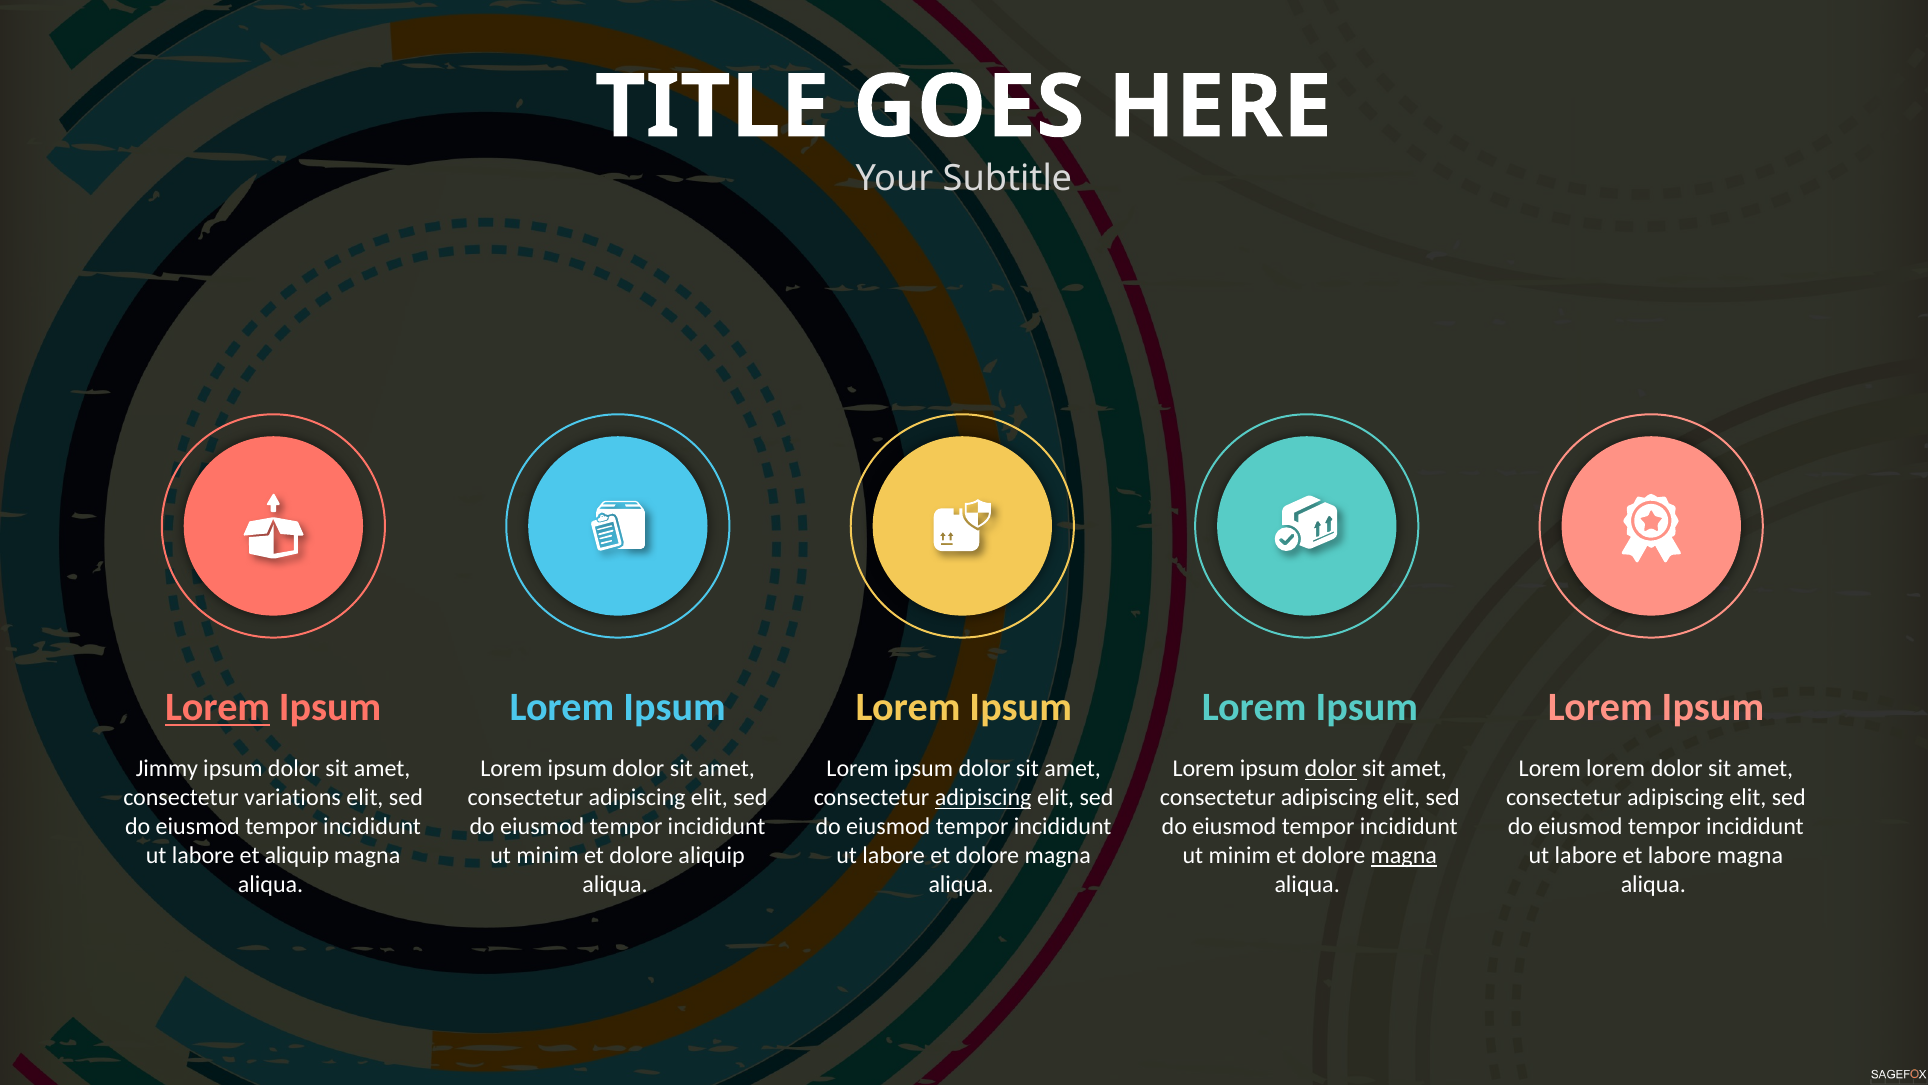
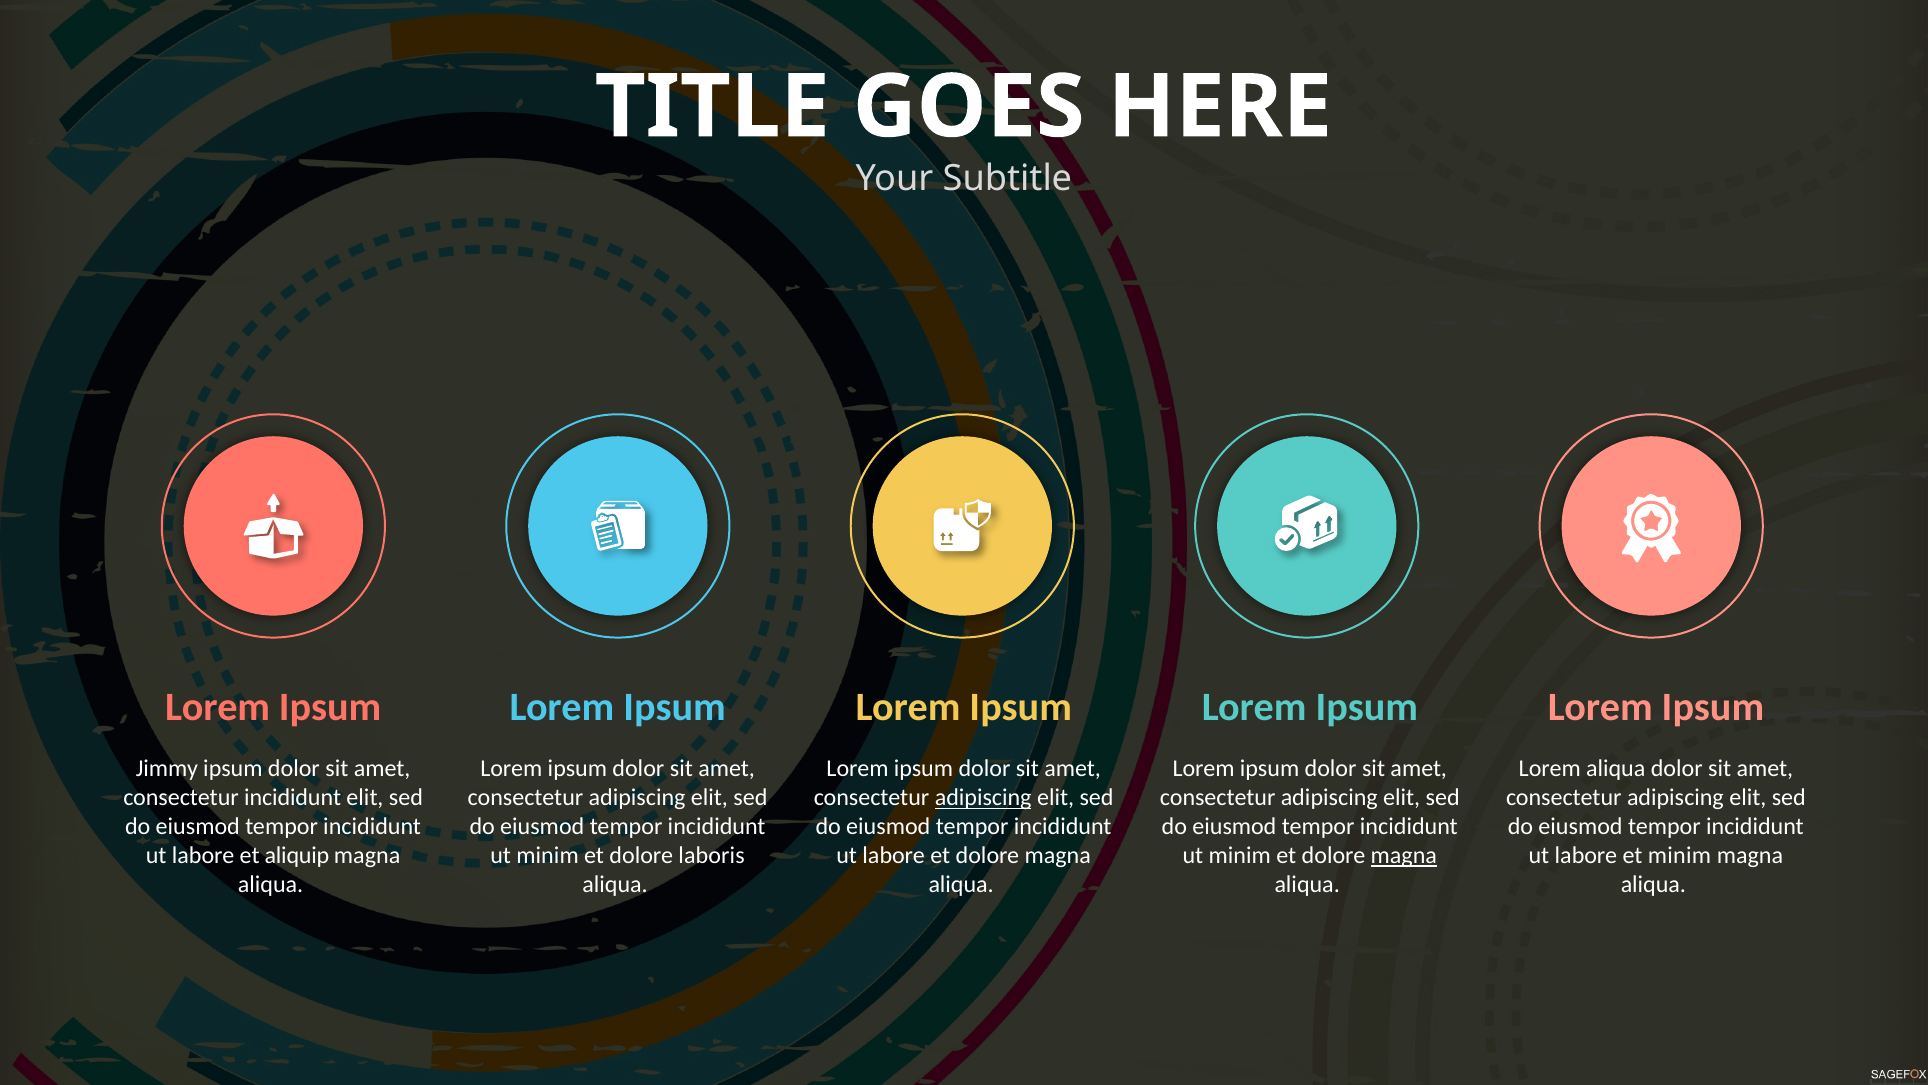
Lorem underline: present -> none (218, 707)
dolor underline: present -> none (1331, 769)
Lorem lorem: lorem -> aliqua (1616, 769)
consectetur variations: variations -> incididunt (293, 798)
dolore aliquip: aliquip -> laboris (712, 855)
et labore: labore -> minim (1680, 855)
